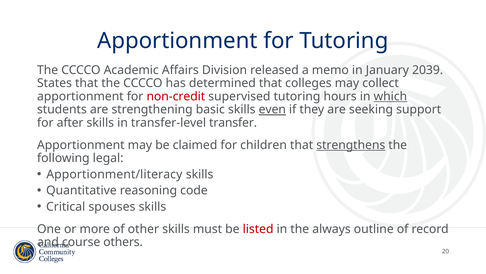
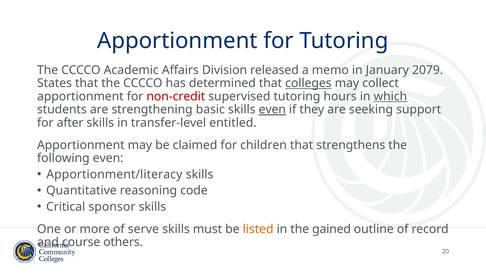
2039: 2039 -> 2079 (428, 70)
colleges underline: none -> present (308, 83)
transfer: transfer -> entitled (233, 122)
strengthens underline: present -> none (351, 145)
following legal: legal -> even (108, 158)
spouses: spouses -> sponsor (112, 206)
other: other -> serve (143, 229)
listed colour: red -> orange (258, 229)
always: always -> gained (332, 229)
